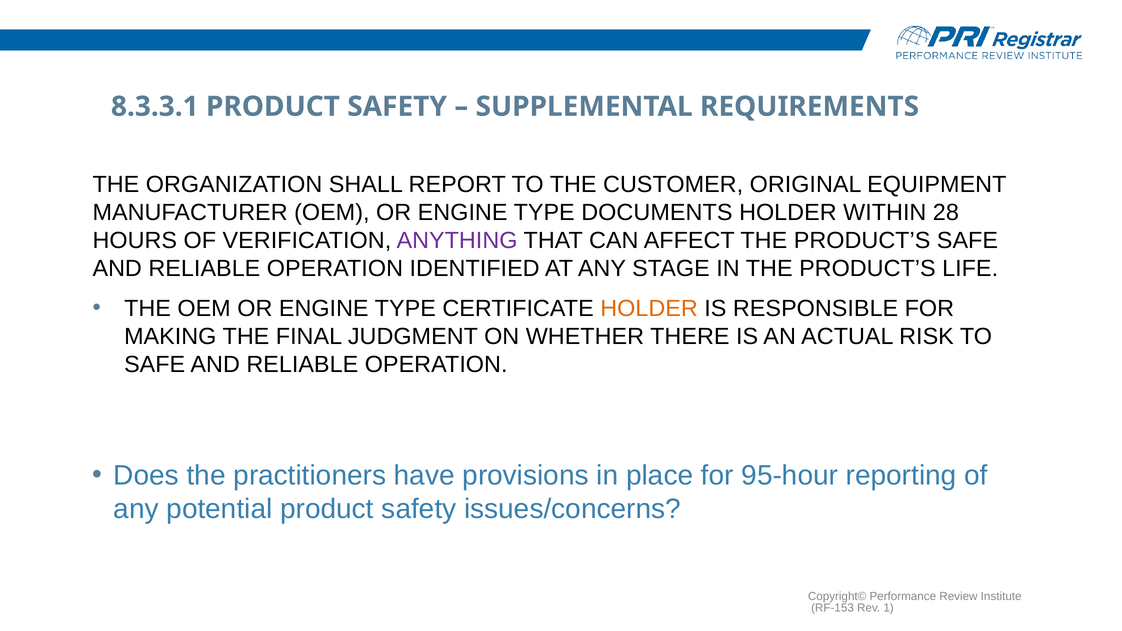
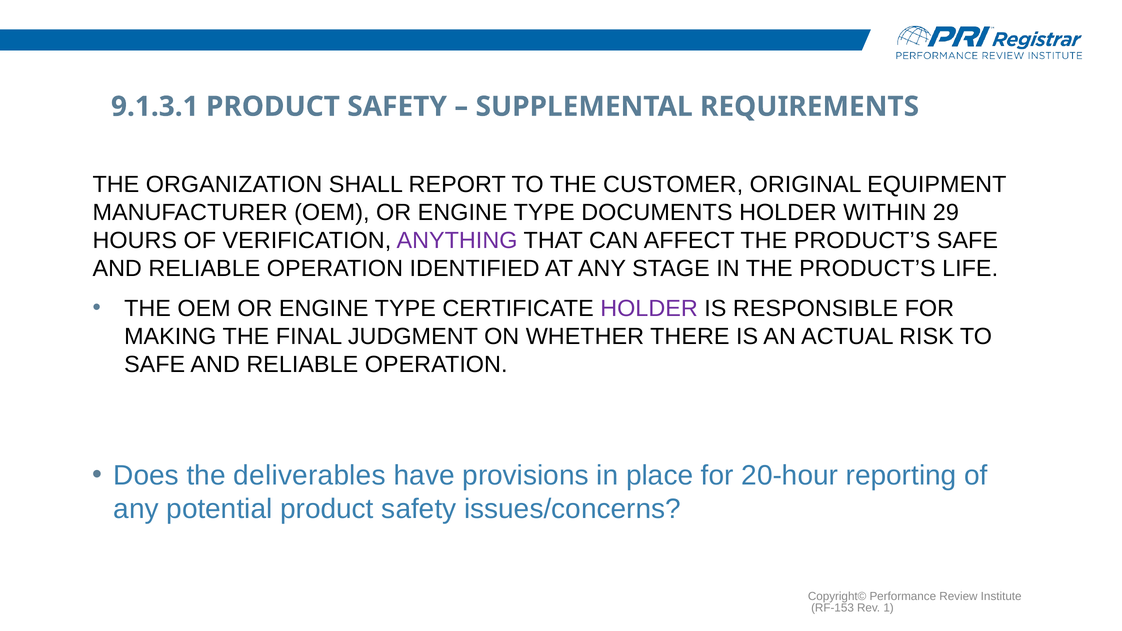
8.3.3.1: 8.3.3.1 -> 9.1.3.1 (155, 107)
28: 28 -> 29 (946, 213)
HOLDER colour: orange -> purple (649, 308)
practitioners: practitioners -> deliverables (310, 476)
95-hour: 95-hour -> 20-hour (790, 476)
